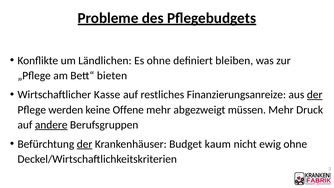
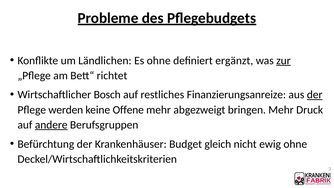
bleiben: bleiben -> ergänzt (234, 60)
zur underline: none -> present (283, 60)
bieten: bieten -> richtet (112, 75)
Kasse: Kasse -> Bosch (107, 95)
müssen: müssen -> bringen (247, 110)
der underline: present -> none (85, 144)
kaum: kaum -> gleich (218, 144)
